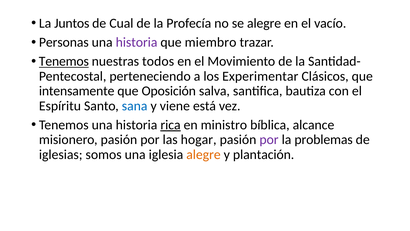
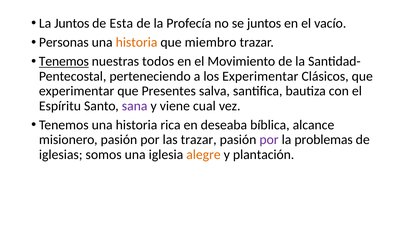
Cual: Cual -> Esta (121, 23)
se alegre: alegre -> juntos (264, 23)
historia colour: purple -> orange (137, 42)
intensamente: intensamente -> experimentar (77, 91)
Oposición: Oposición -> Presentes (169, 91)
sana colour: blue -> purple (135, 106)
está: está -> cual (204, 106)
rica underline: present -> none (171, 125)
ministro: ministro -> deseaba (224, 125)
las hogar: hogar -> trazar (199, 139)
